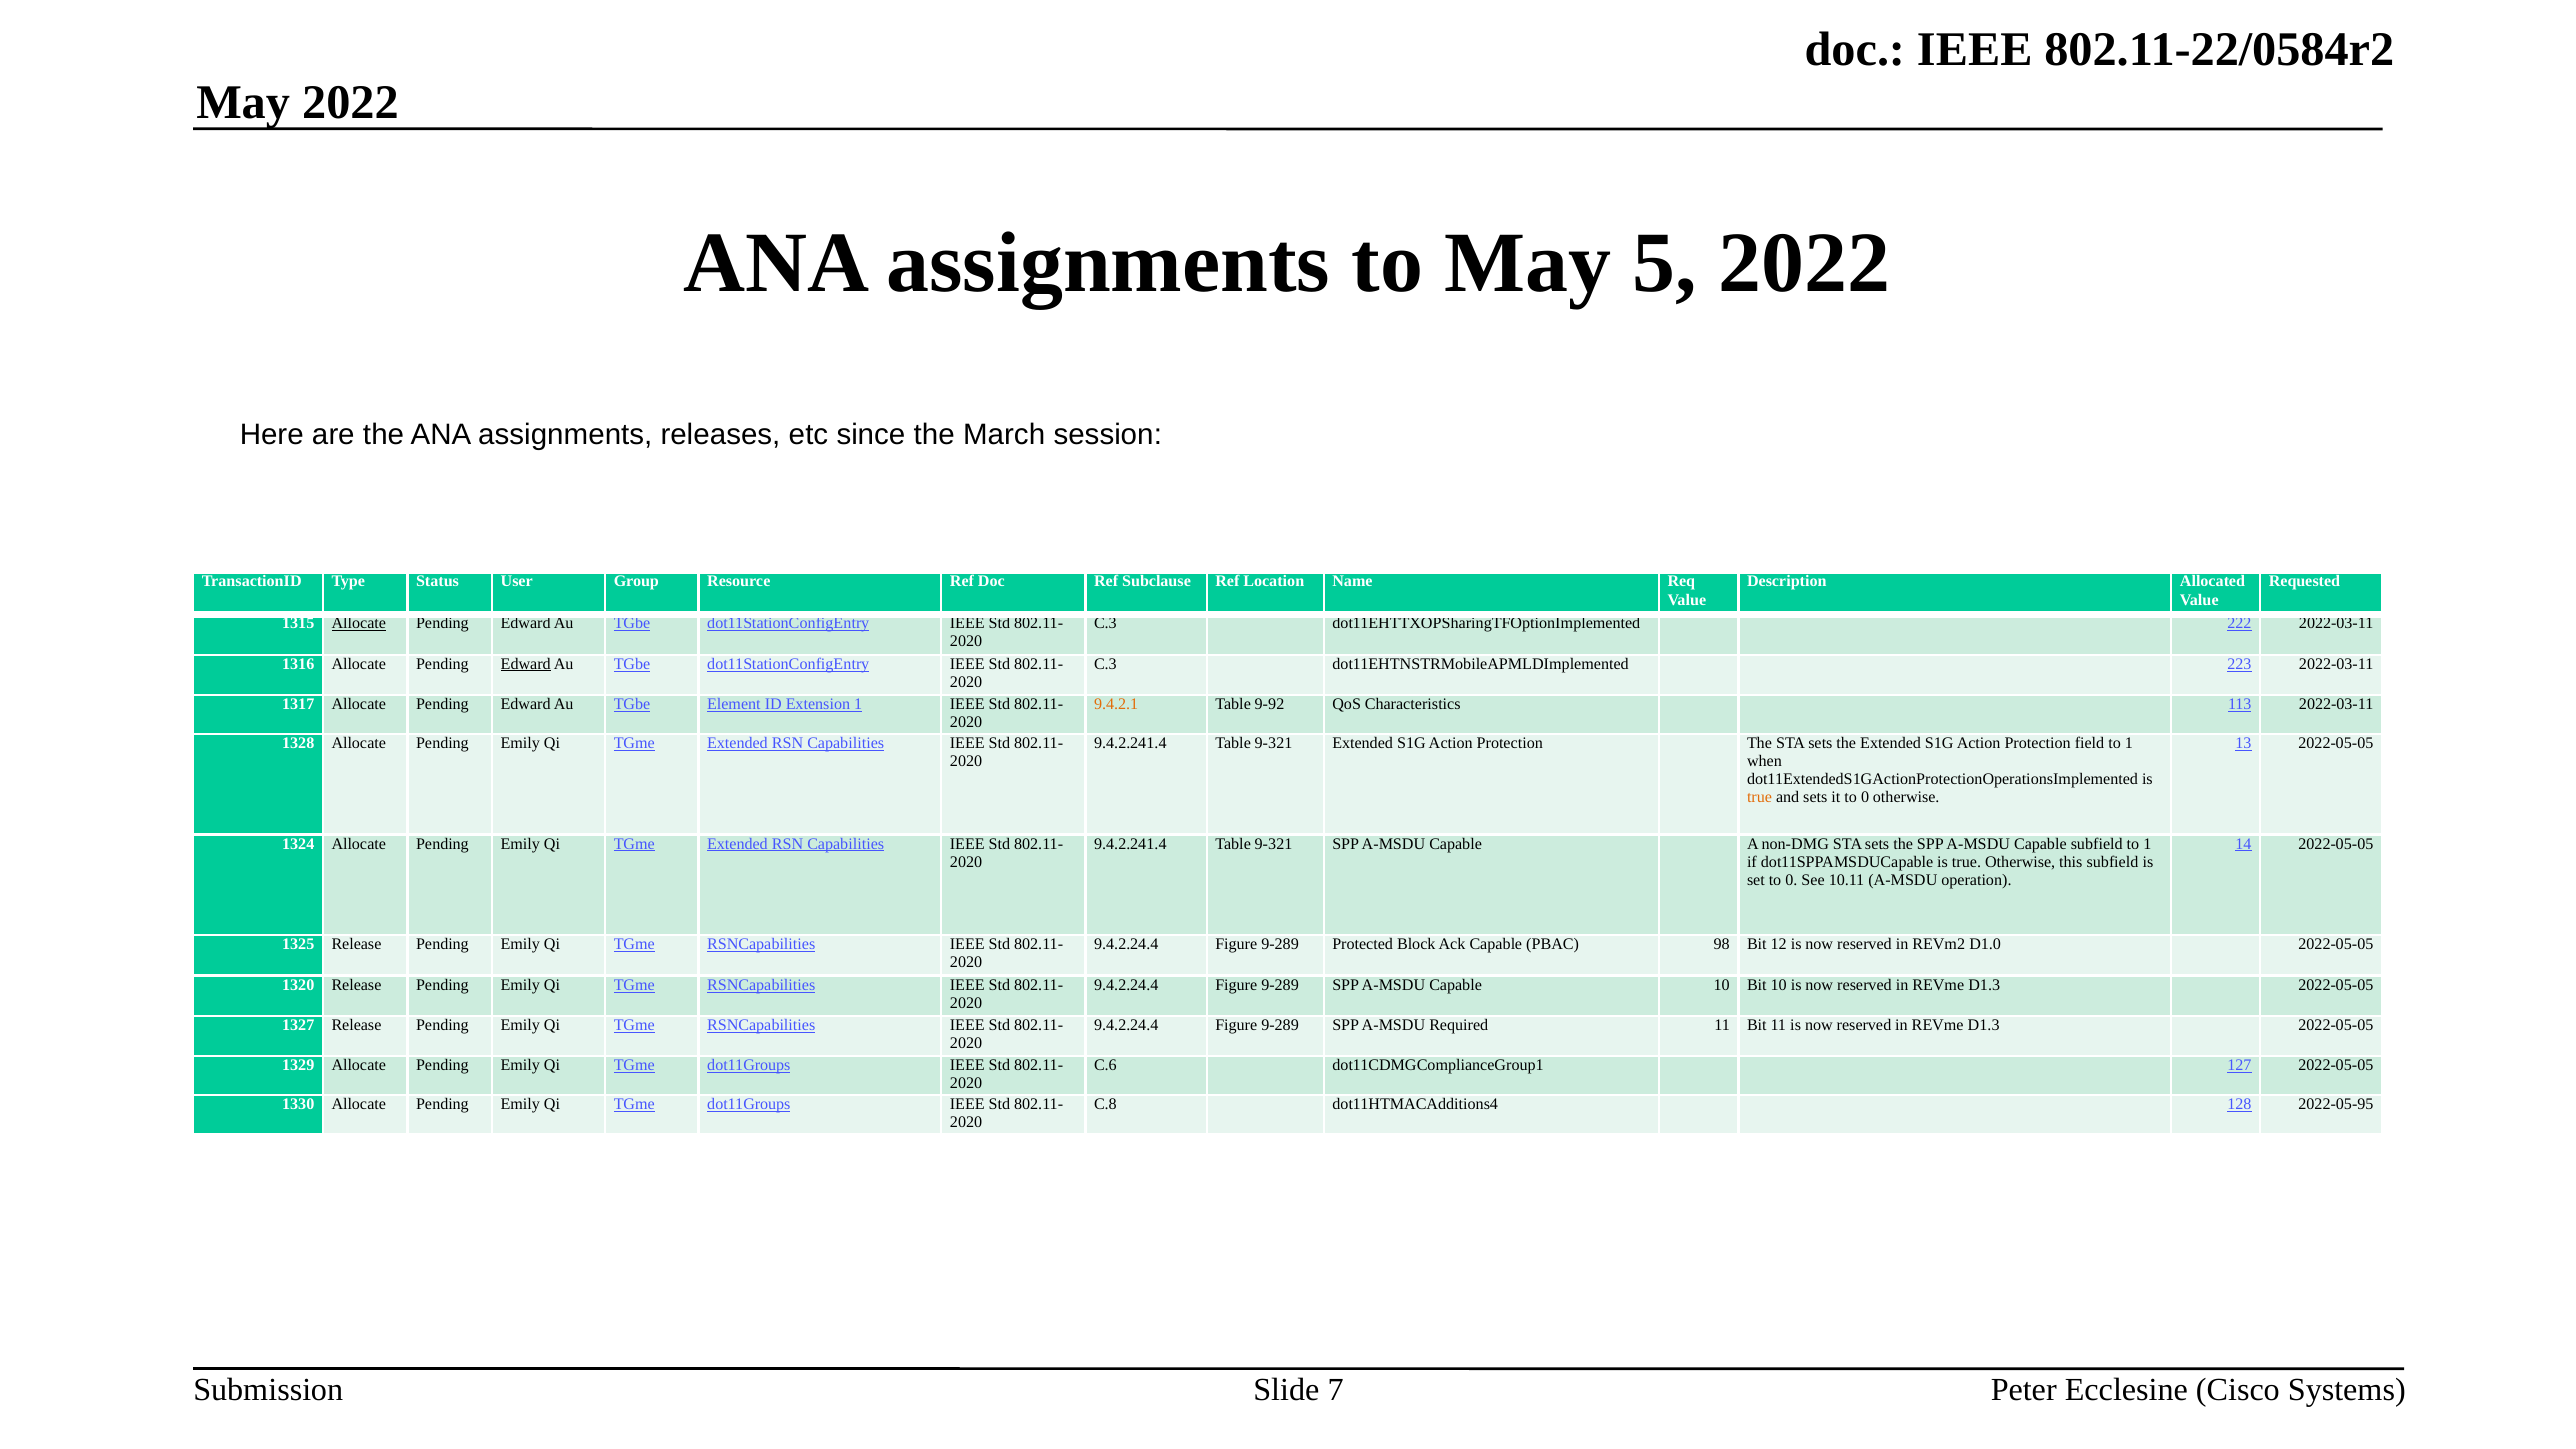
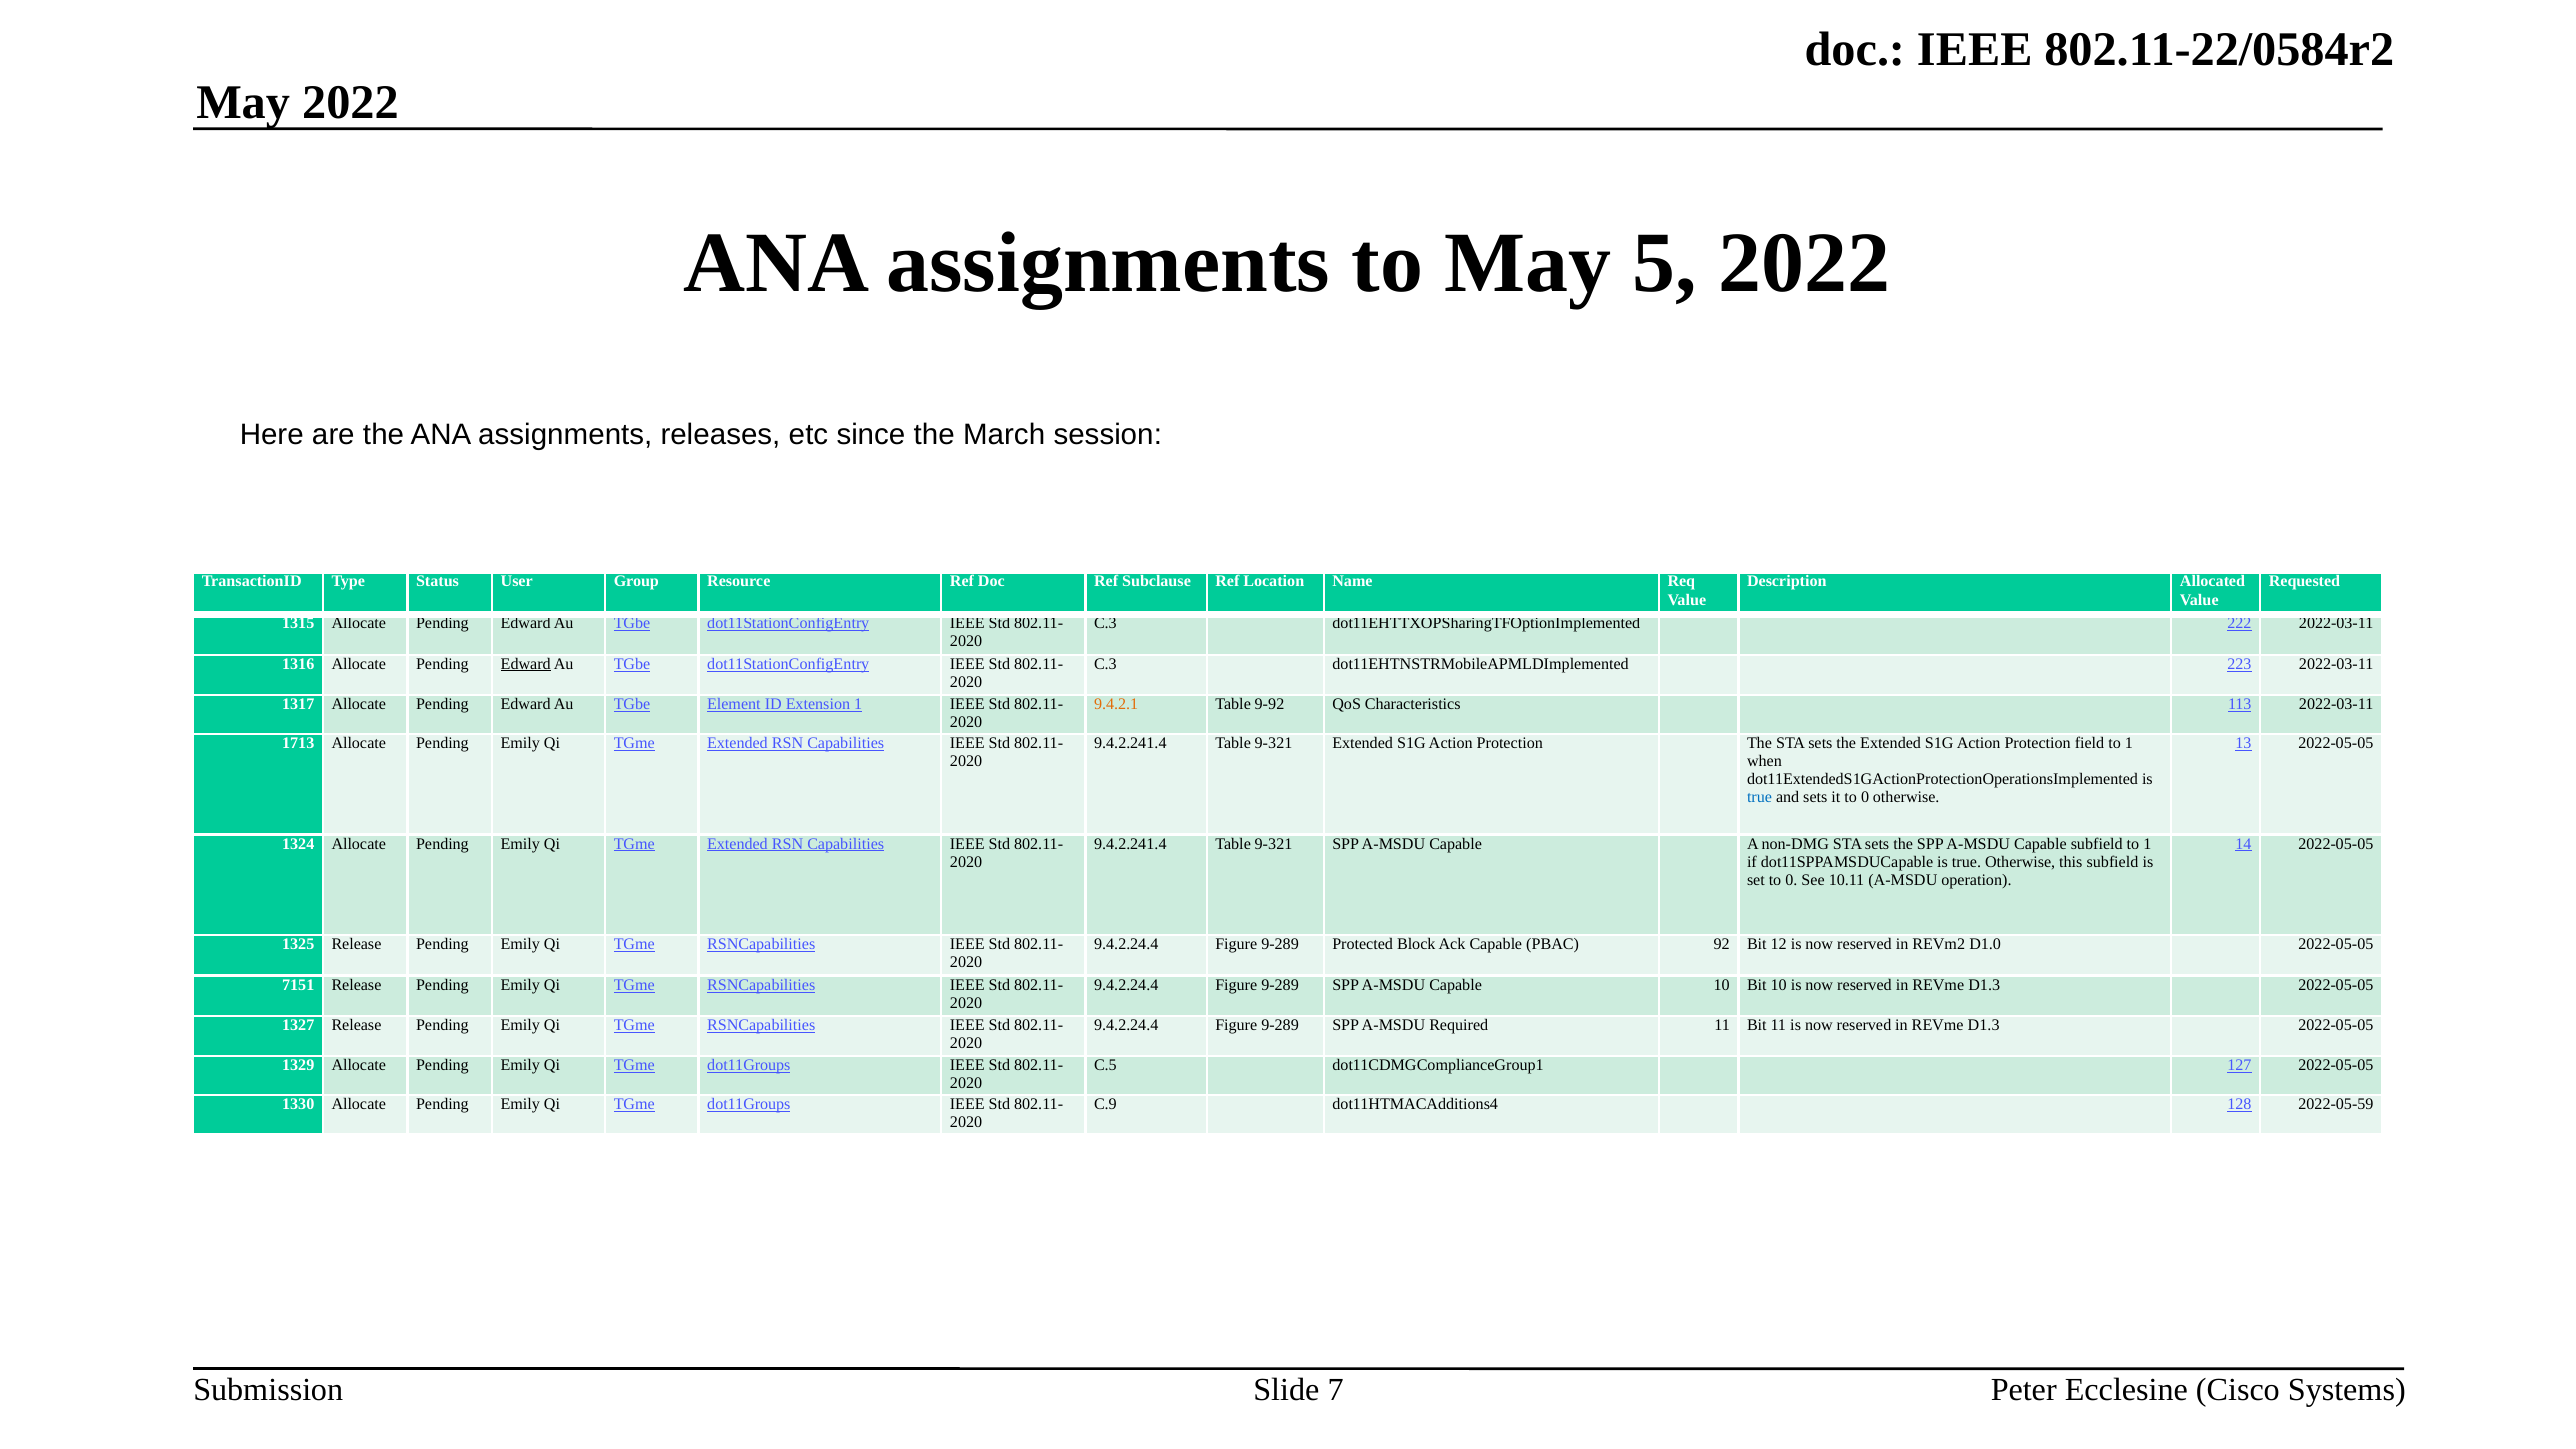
Allocate underline: present -> none (359, 624)
1328: 1328 -> 1713 (298, 743)
true colour: orange -> blue (1760, 797)
98: 98 -> 92 (1722, 944)
1320: 1320 -> 7151 (298, 985)
C.6: C.6 -> C.5 (1105, 1065)
C.8: C.8 -> C.9 (1105, 1104)
2022-05-95: 2022-05-95 -> 2022-05-59 (2336, 1104)
